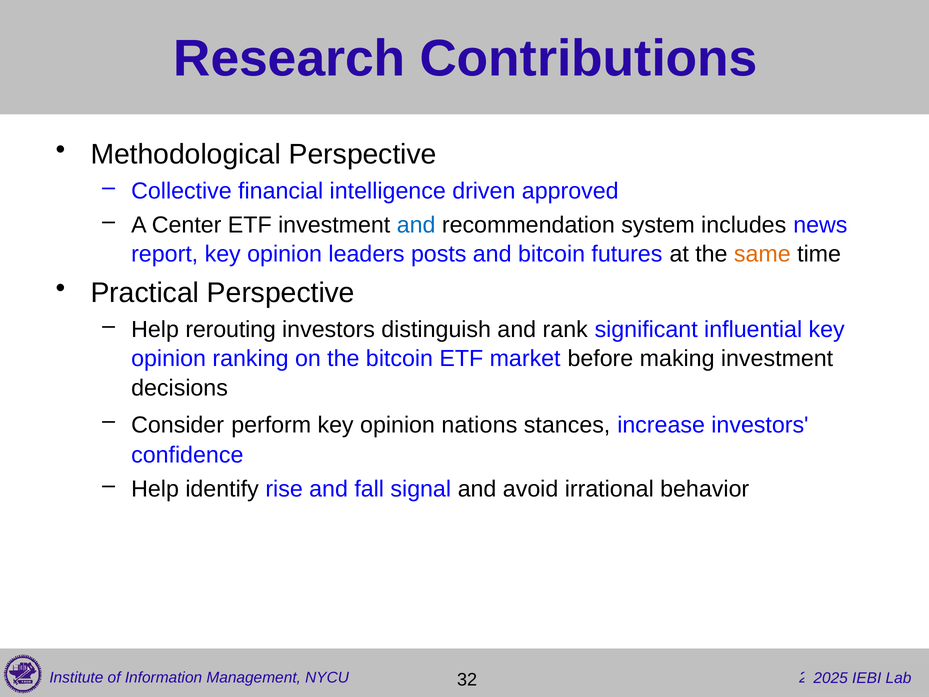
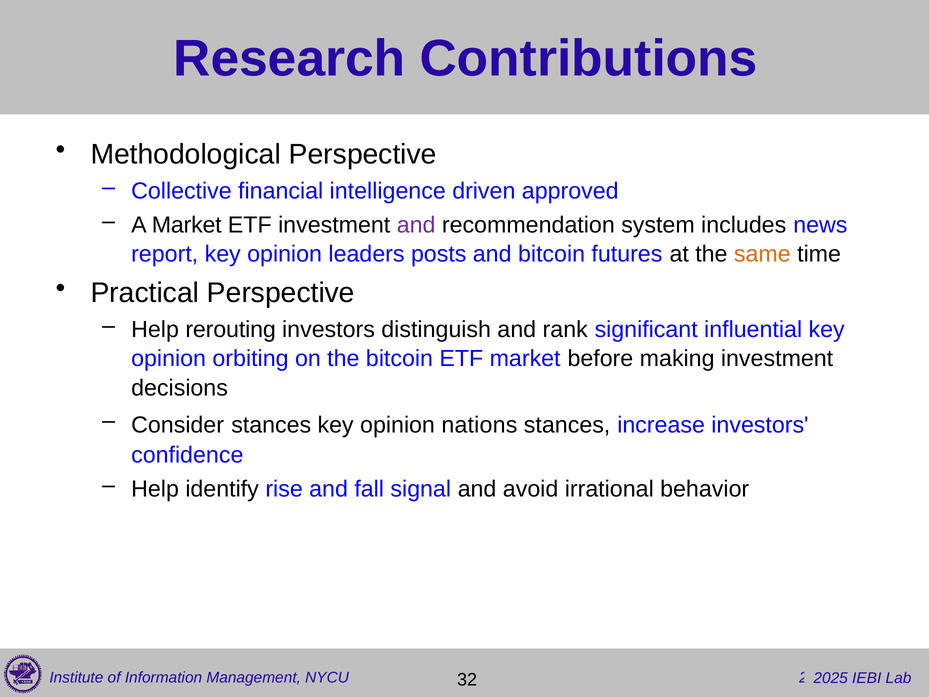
A Center: Center -> Market (187, 225)
and colour: blue -> purple (416, 225)
ranking: ranking -> orbiting (251, 359)
Consider perform: perform -> stances (271, 425)
